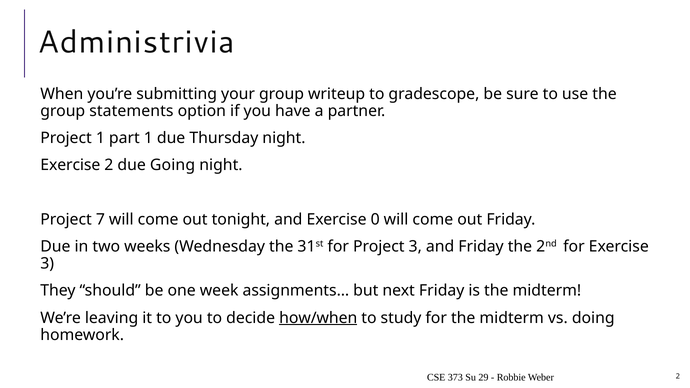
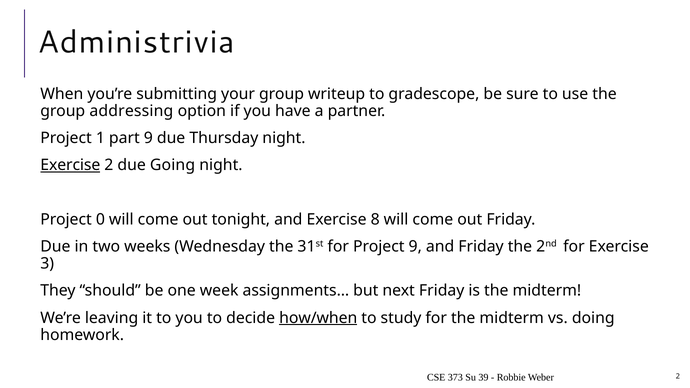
statements: statements -> addressing (131, 111)
part 1: 1 -> 9 (148, 138)
Exercise underline: none -> present (70, 165)
7: 7 -> 0 (100, 219)
0: 0 -> 8 (375, 219)
Project 3: 3 -> 9 (415, 247)
29: 29 -> 39 (483, 377)
